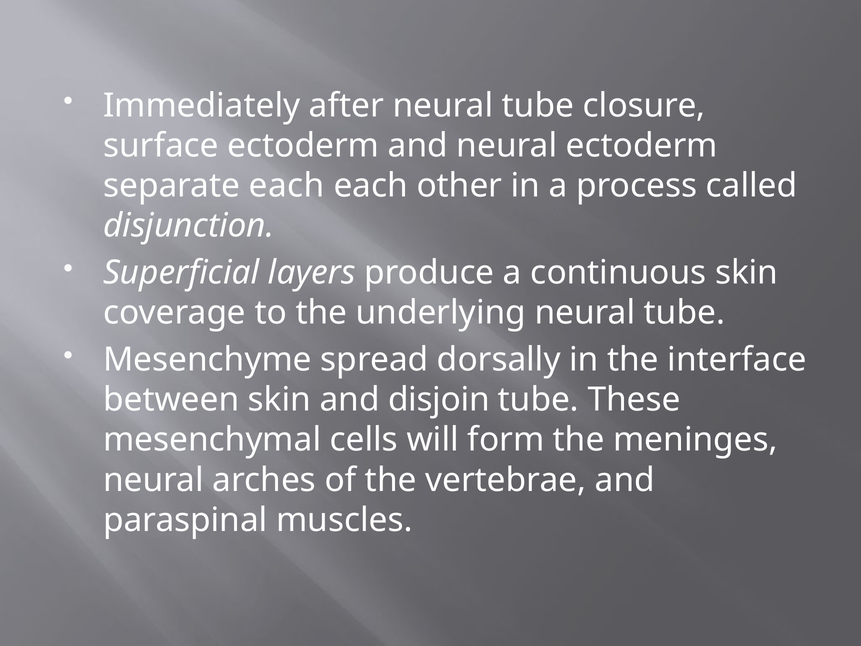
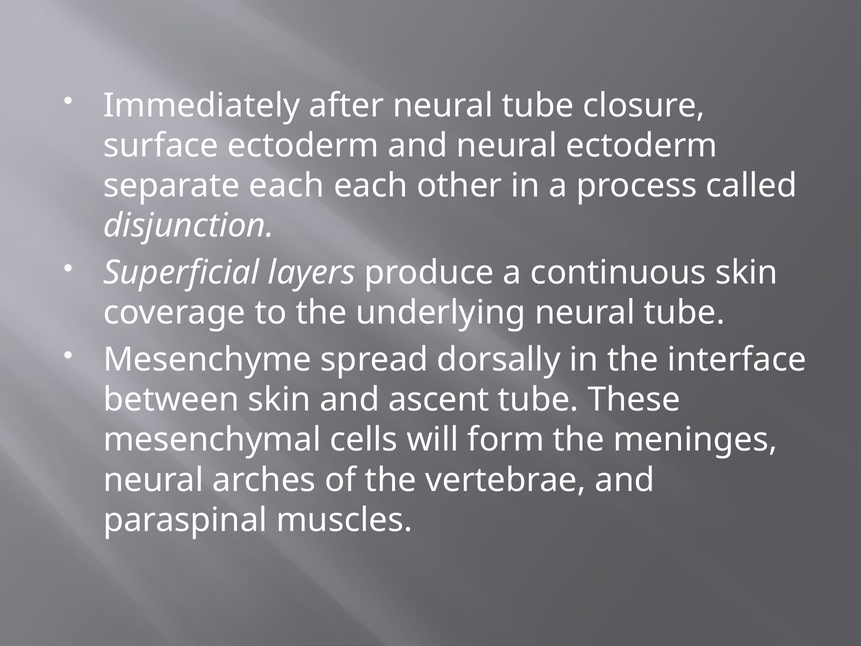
disjoin: disjoin -> ascent (439, 400)
